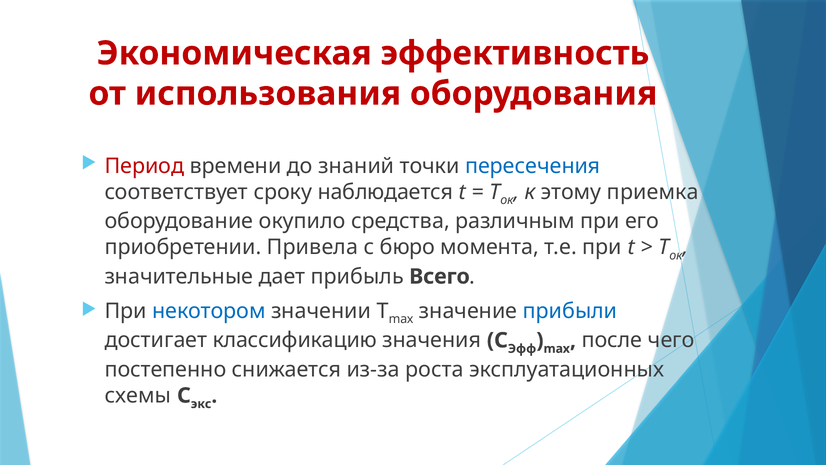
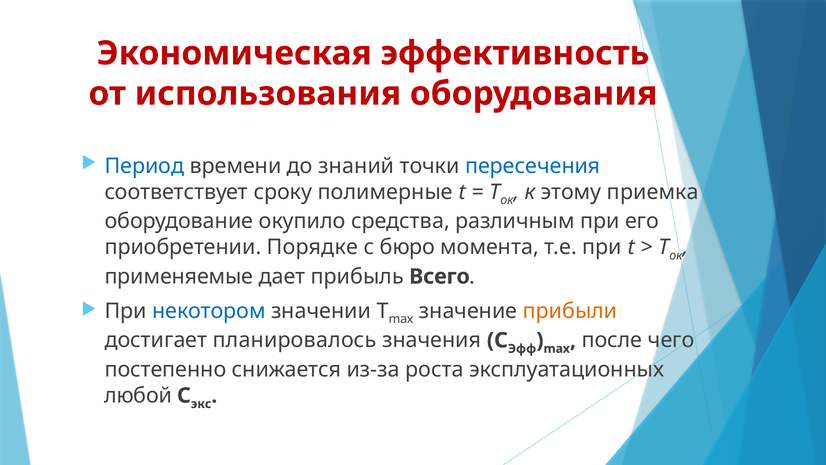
Период colour: red -> blue (144, 166)
наблюдается: наблюдается -> полимерные (385, 192)
Привела: Привела -> Порядке (312, 247)
значительные: значительные -> применяемые (179, 276)
прибыли colour: blue -> orange (570, 311)
классификацию: классификацию -> планировалось (295, 340)
схемы: схемы -> любой (138, 395)
